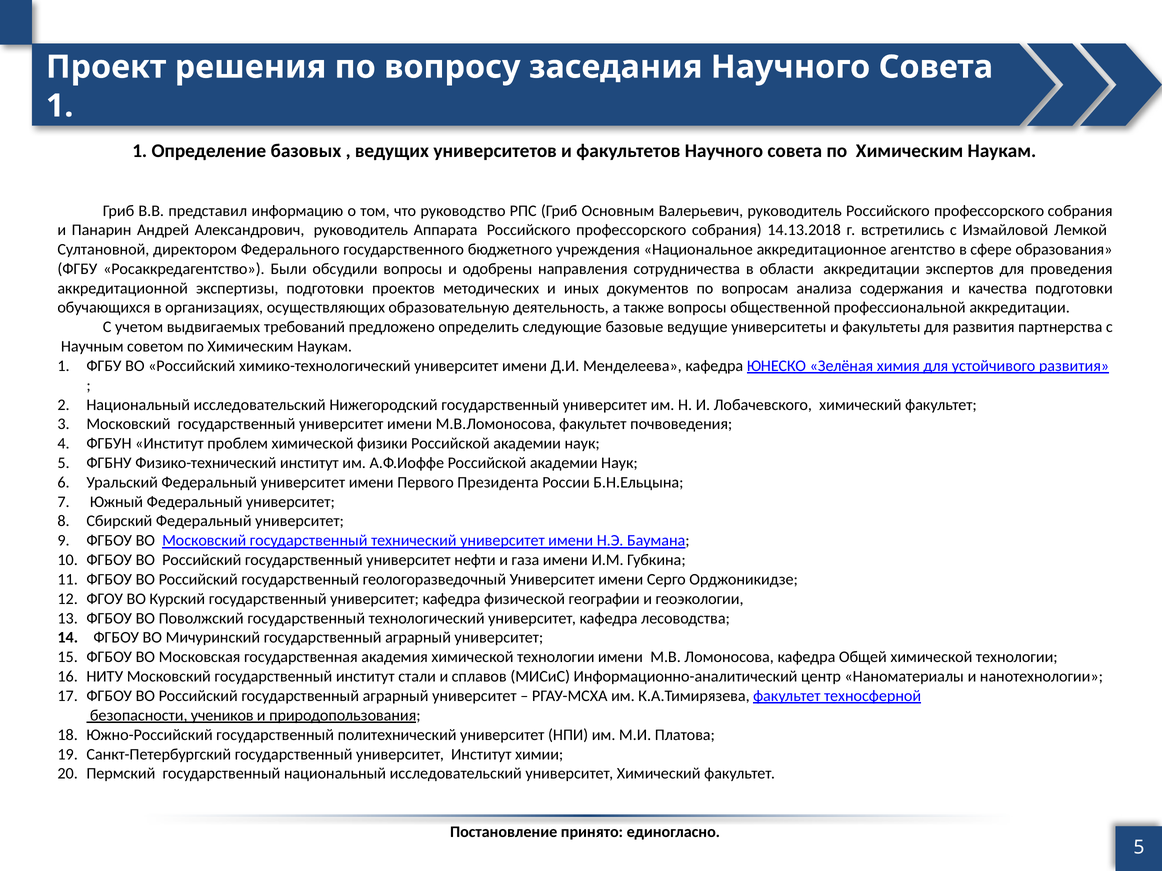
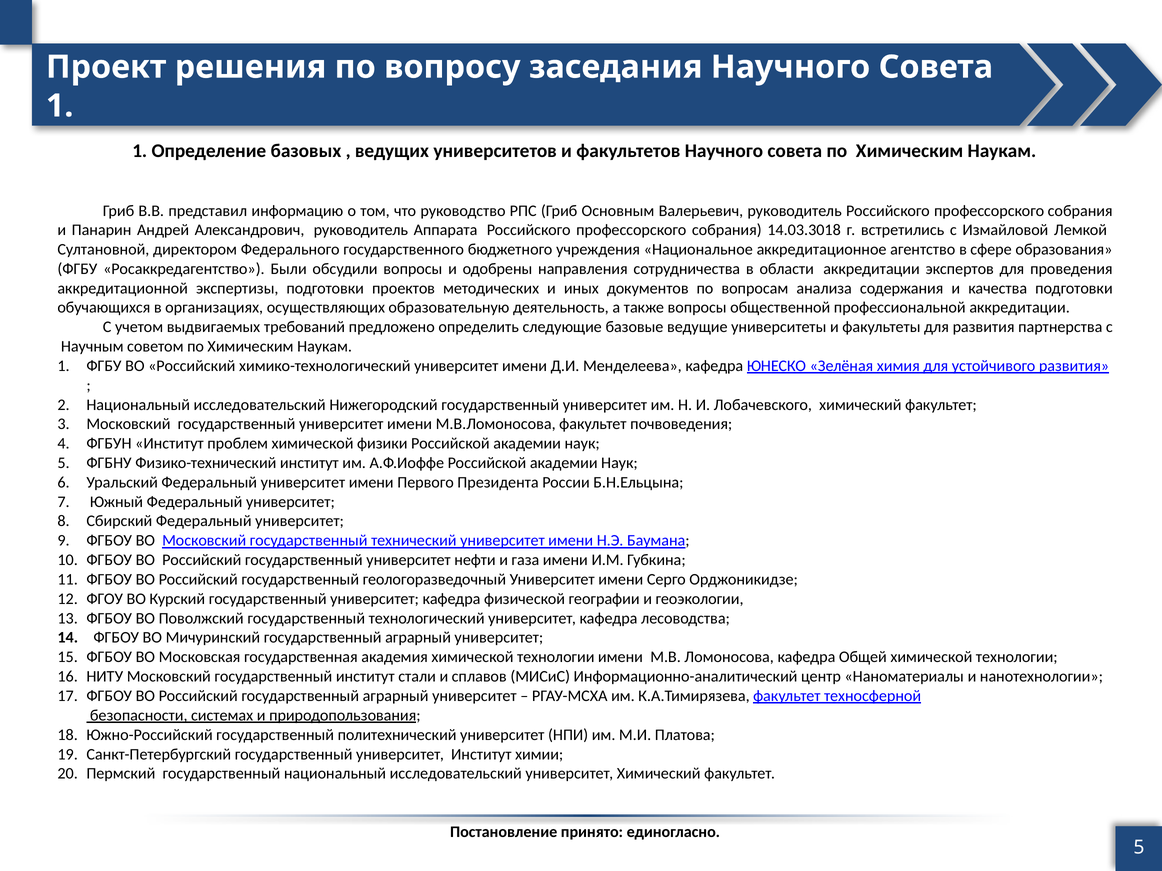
14.13.2018: 14.13.2018 -> 14.03.3018 (804, 230)
учеников: учеников -> системах (222, 716)
